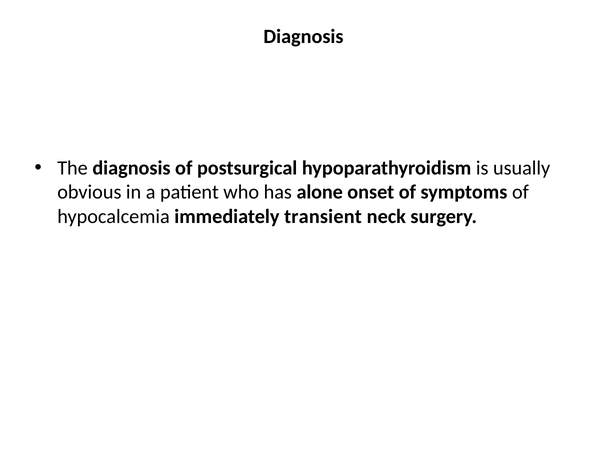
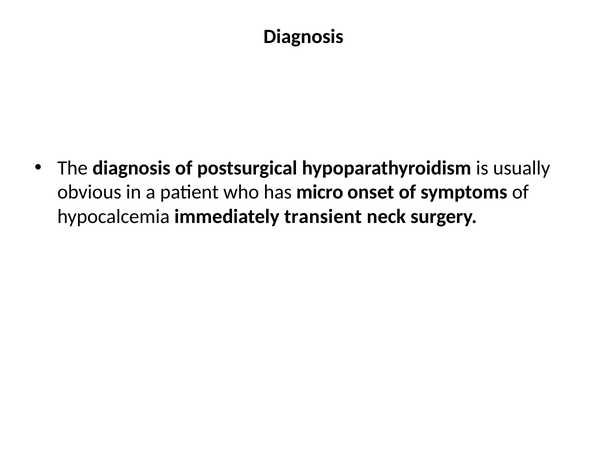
alone: alone -> micro (320, 192)
